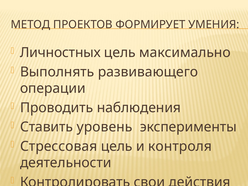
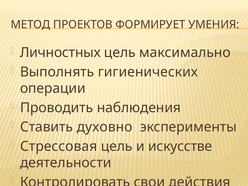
развивающего: развивающего -> гигиенических (148, 72)
уровень: уровень -> духовно (105, 127)
контроля: контроля -> искусстве (180, 146)
